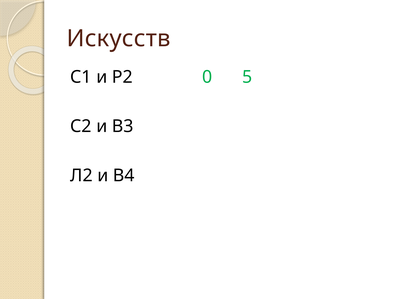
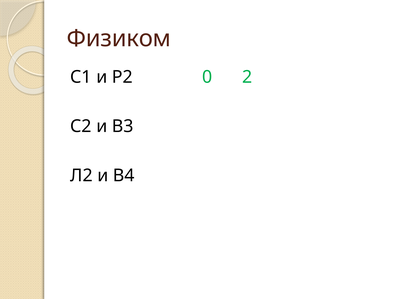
Искусств: Искусств -> Физиком (119, 39)
5: 5 -> 2 (247, 77)
